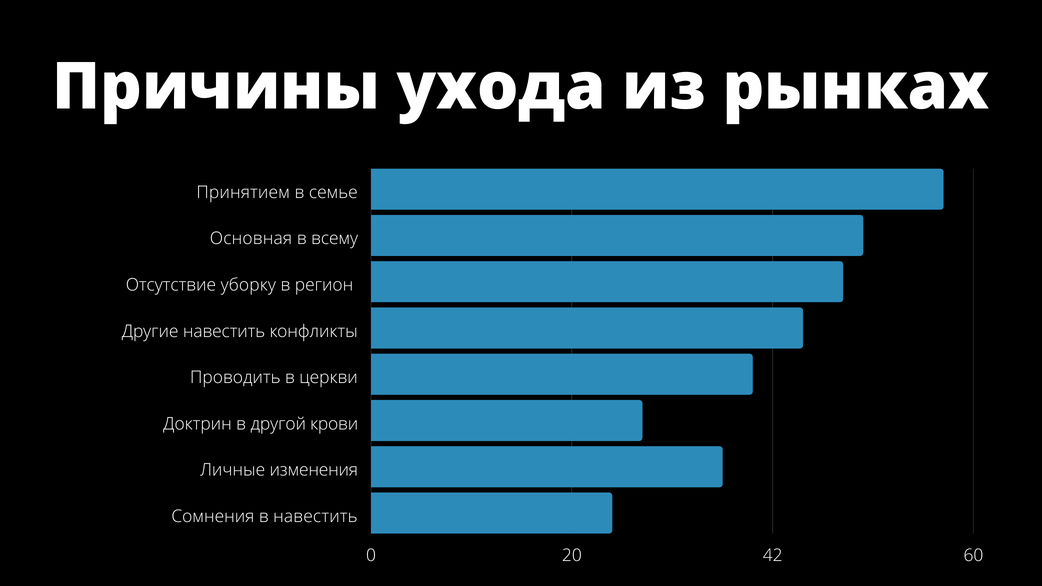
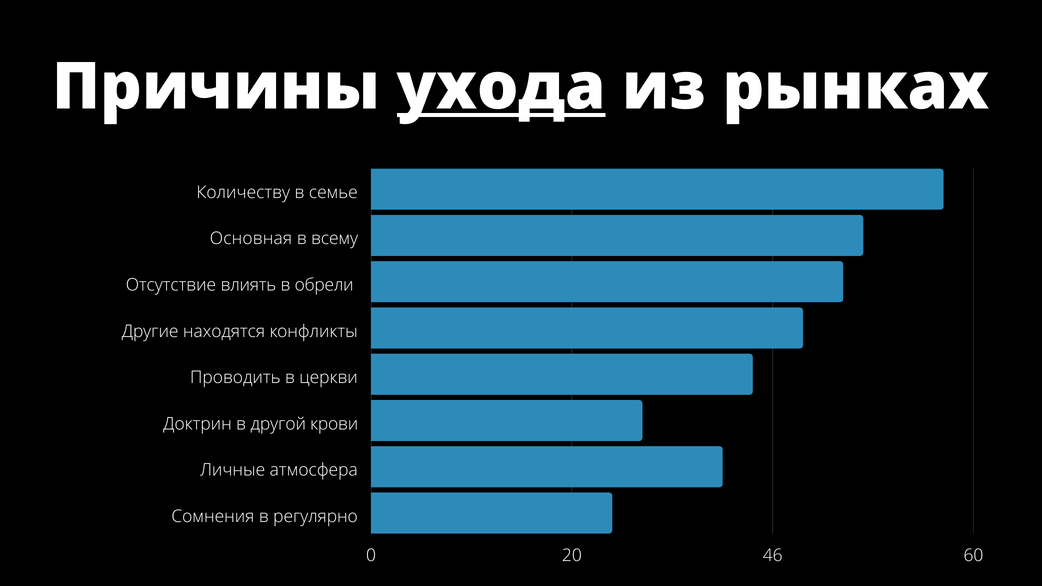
ухода underline: none -> present (501, 87)
Принятием: Принятием -> Количеству (243, 193)
уборку: уборку -> влиять (248, 285)
регион: регион -> обрели (324, 285)
Другие навестить: навестить -> находятся (224, 331)
изменения: изменения -> атмосфера (314, 470)
в навестить: навестить -> регулярно (316, 516)
42: 42 -> 46 (773, 556)
